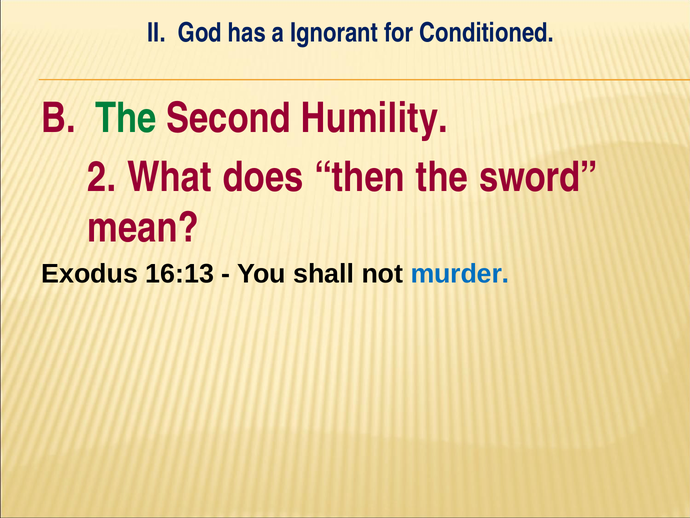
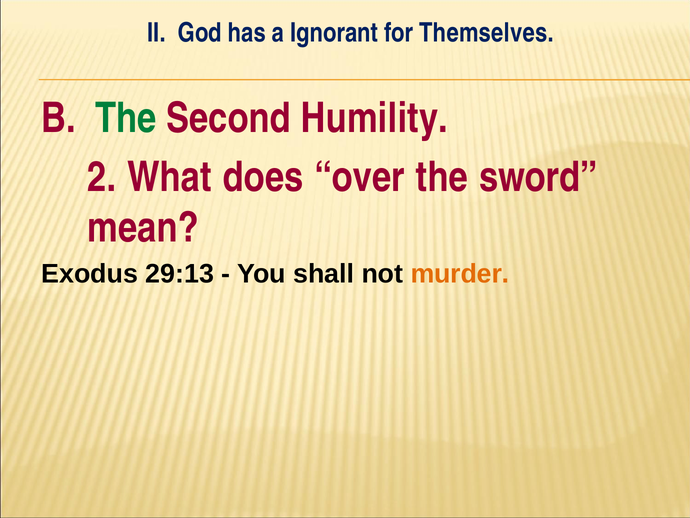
Conditioned: Conditioned -> Themselves (486, 33)
then: then -> over (360, 177)
16:13: 16:13 -> 29:13 (180, 273)
murder colour: blue -> orange (460, 273)
